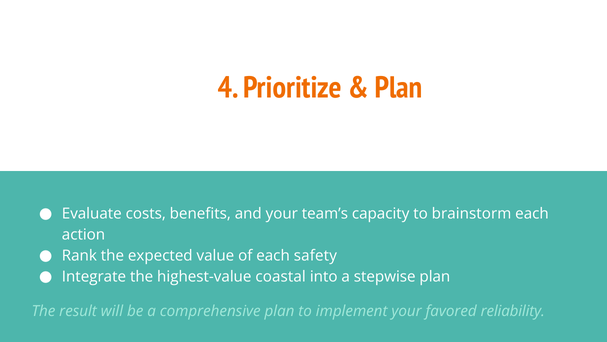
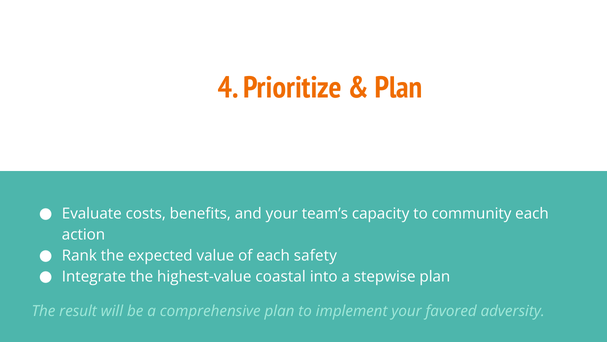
brainstorm: brainstorm -> community (472, 213)
reliability: reliability -> adversity (513, 311)
